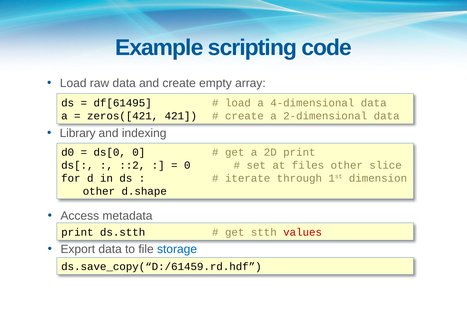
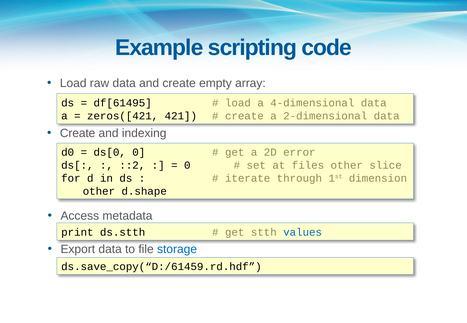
Library: Library -> Create (78, 133)
2D print: print -> error (299, 153)
values colour: red -> blue (303, 232)
